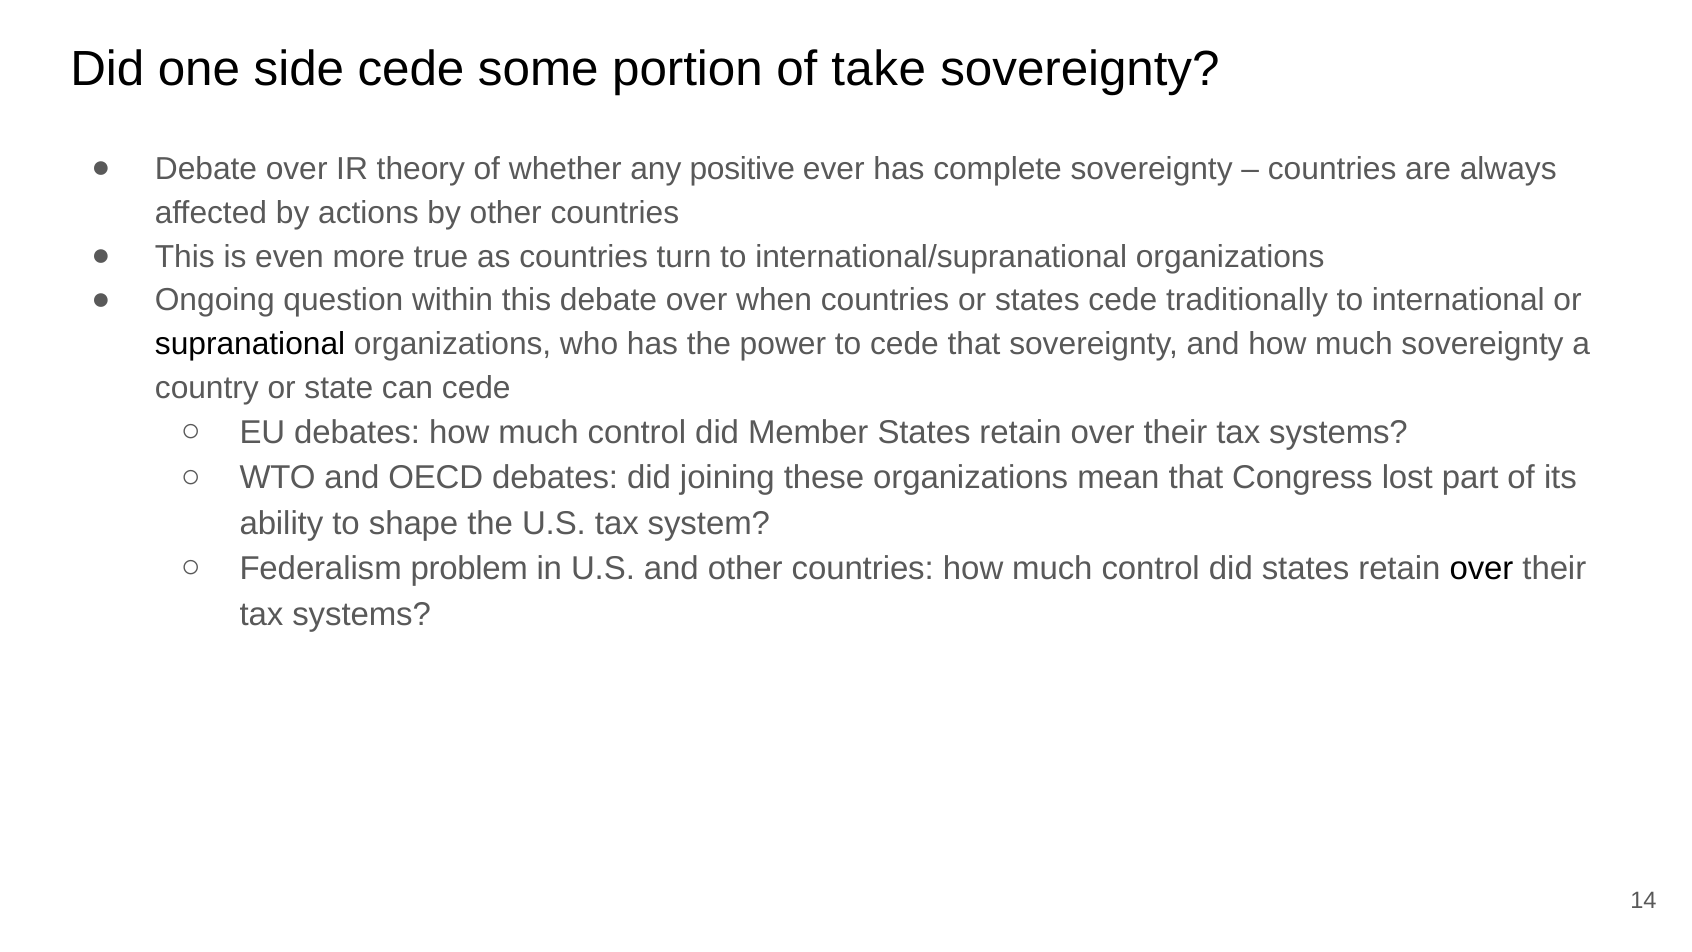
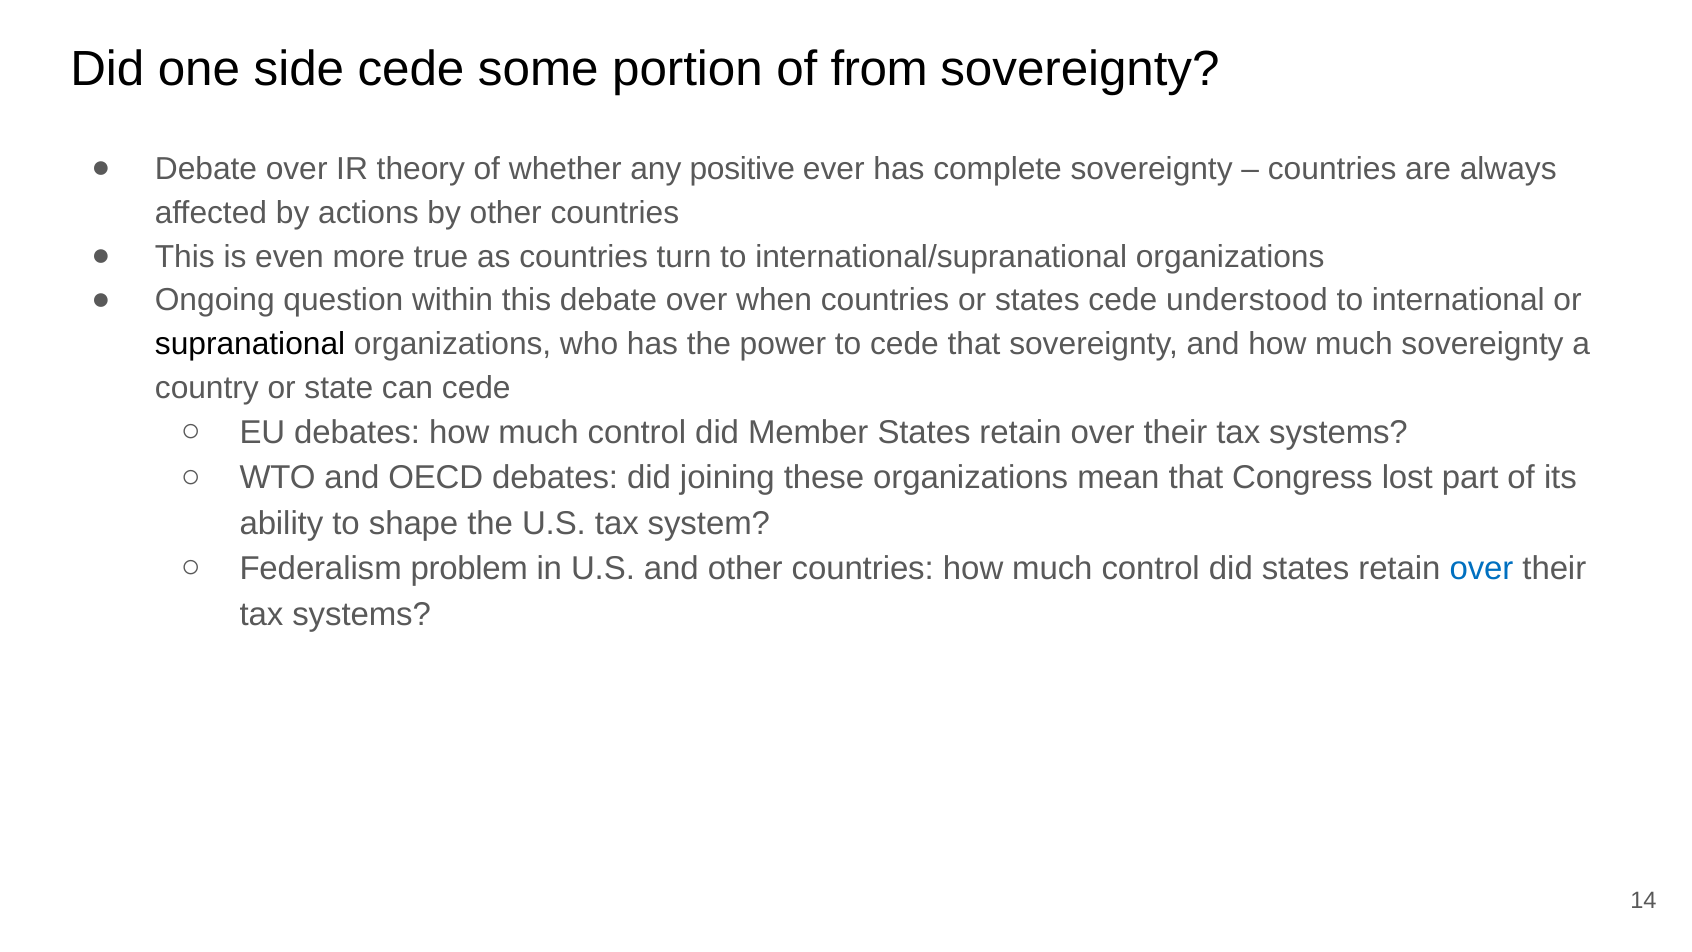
take: take -> from (879, 69)
traditionally: traditionally -> understood (1247, 300)
over colour: black -> blue (1481, 569)
